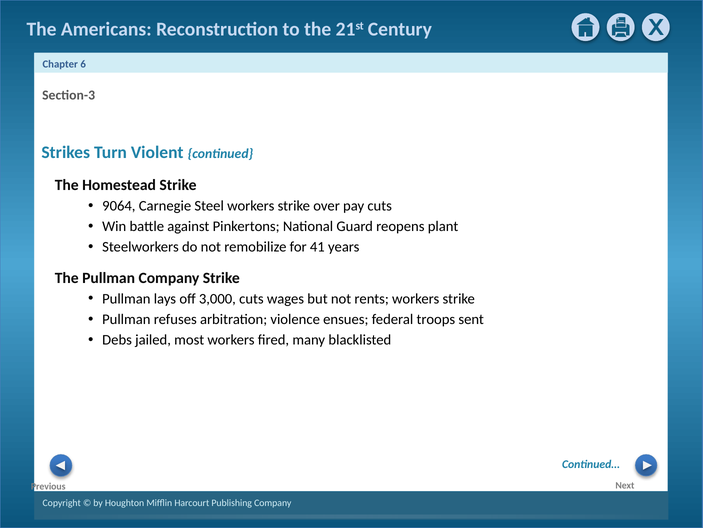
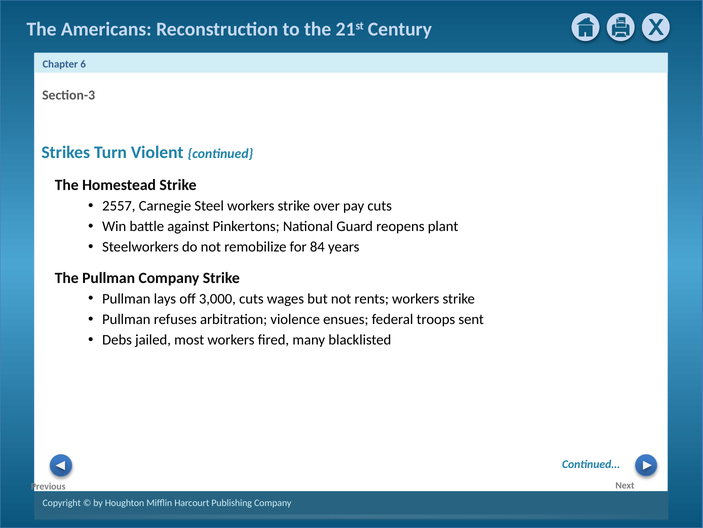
9064: 9064 -> 2557 (119, 206)
41: 41 -> 84 (317, 247)
